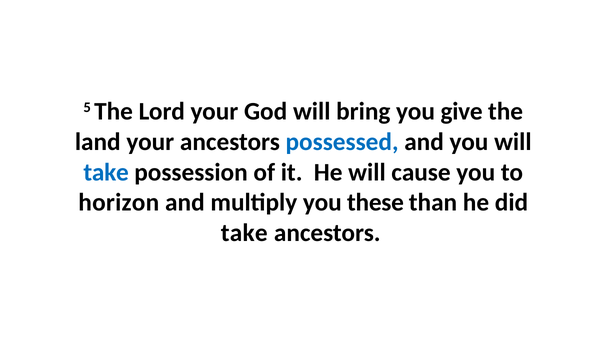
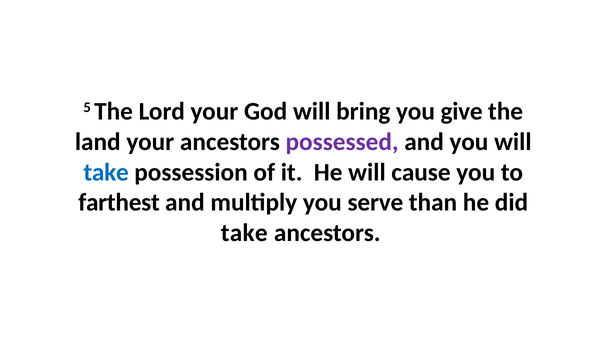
possessed colour: blue -> purple (342, 142)
horizon: horizon -> farthest (119, 203)
these: these -> serve (375, 203)
